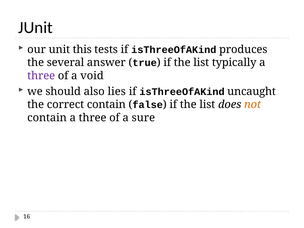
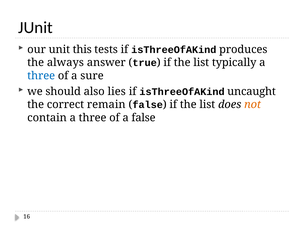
several: several -> always (65, 63)
three colour: purple -> blue (41, 76)
void: void -> sure (92, 76)
correct contain: contain -> remain (106, 105)
a sure: sure -> false (143, 118)
